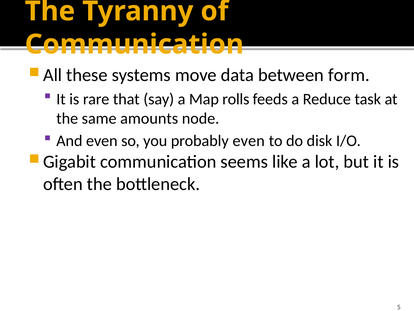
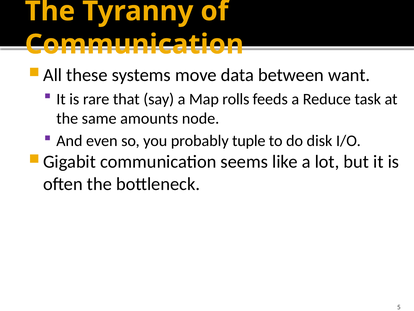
form: form -> want (349, 75)
probably even: even -> tuple (249, 141)
